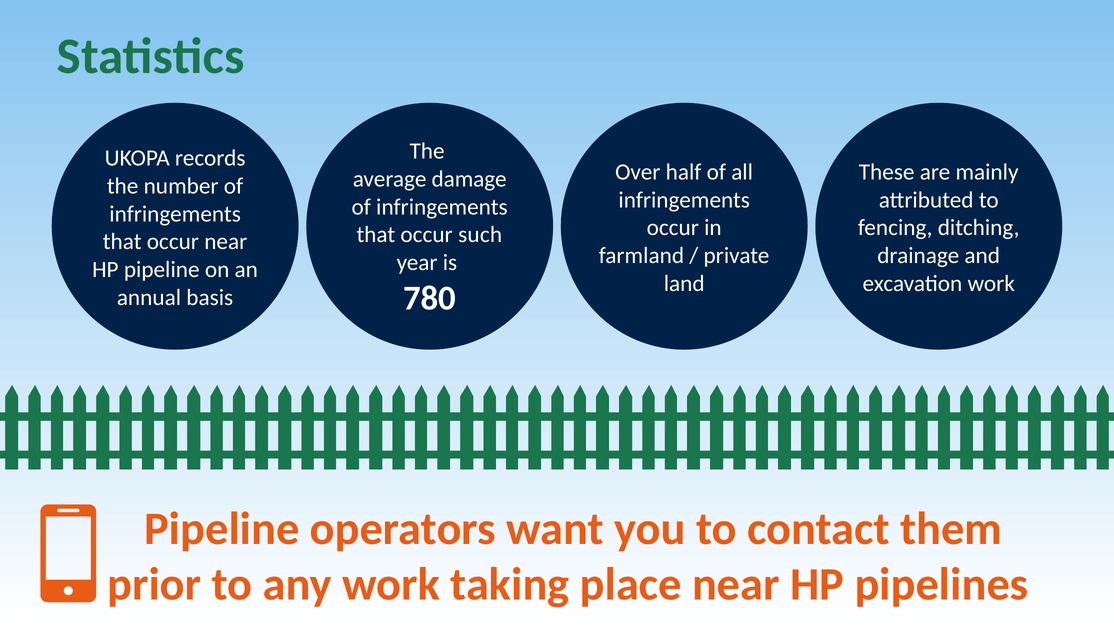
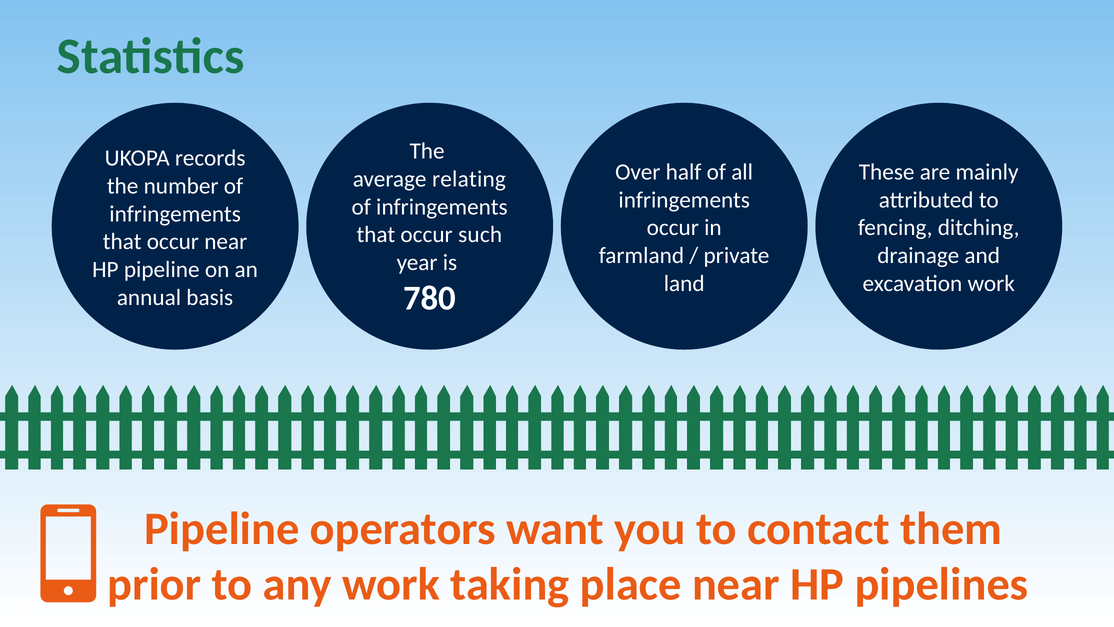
damage: damage -> relating (469, 179)
